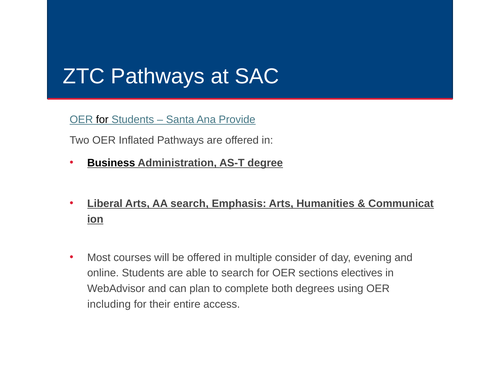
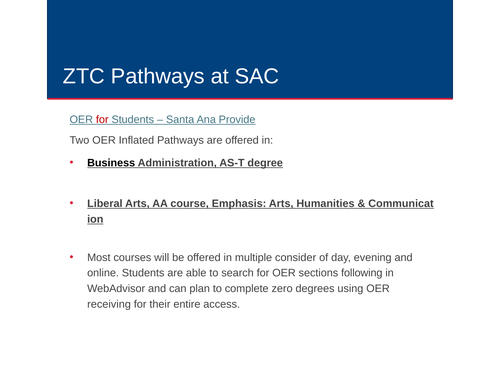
for colour: black -> red (102, 120)
AA search: search -> course (190, 204)
electives: electives -> following (362, 273)
both: both -> zero (282, 289)
including: including -> receiving (109, 304)
